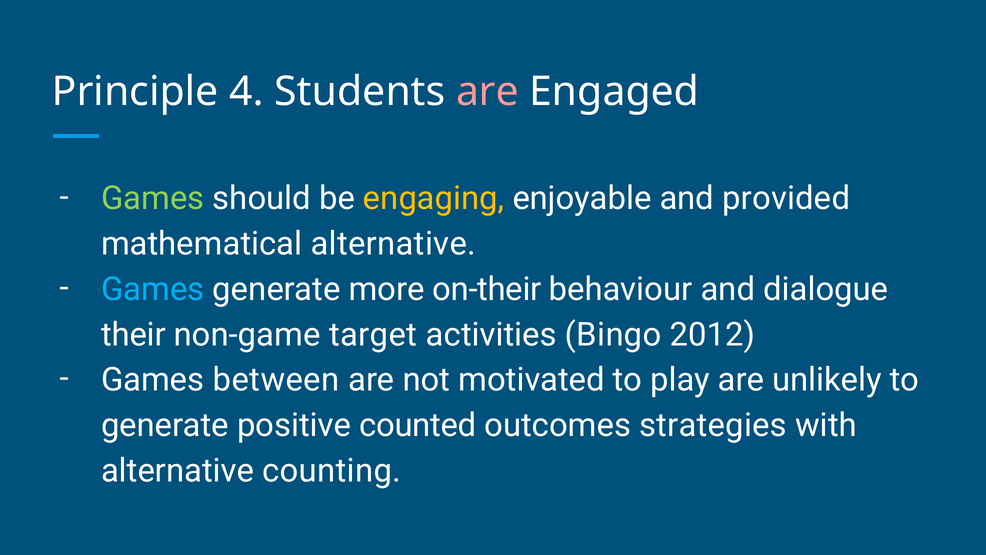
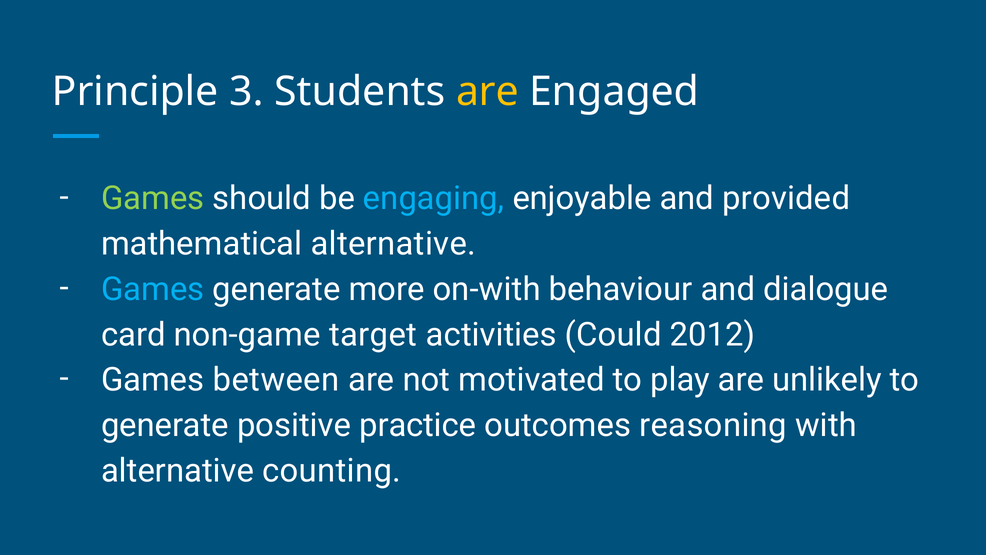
4: 4 -> 3 (247, 92)
are colour: pink -> yellow (487, 92)
engaging colour: yellow -> light blue (434, 198)
on-their: on-their -> on-with (487, 289)
their: their -> card (133, 334)
Bingo: Bingo -> Could (613, 334)
counted: counted -> practice (418, 425)
strategies: strategies -> reasoning (713, 425)
